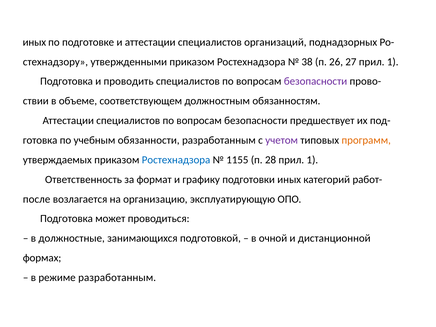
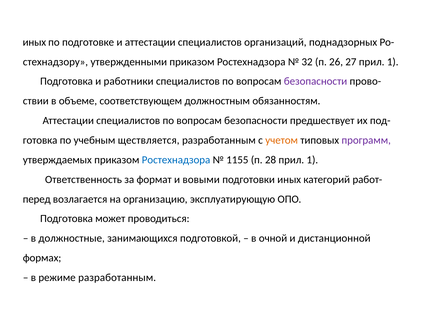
38: 38 -> 32 (307, 62)
проводить: проводить -> работники (129, 81)
обязанности: обязанности -> ществляется (149, 140)
учетом colour: purple -> orange (282, 140)
программ colour: orange -> purple (366, 140)
графику: графику -> вовыми (201, 179)
после: после -> перед (37, 199)
